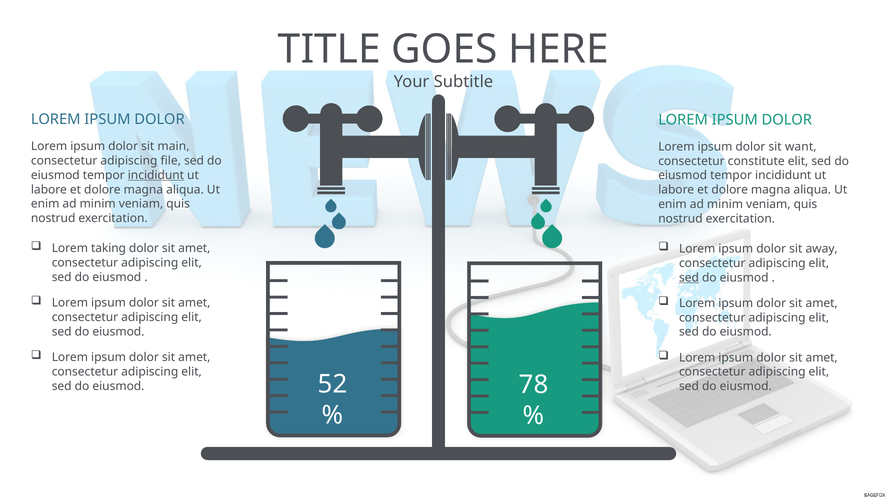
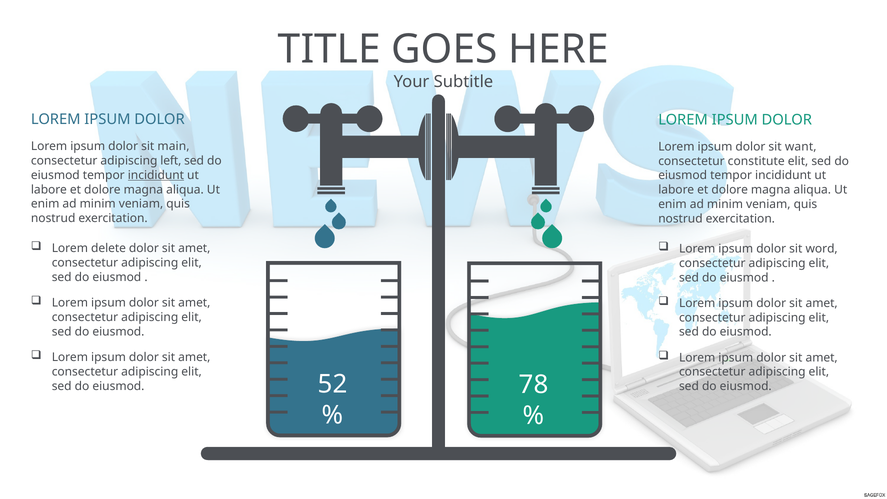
file: file -> left (171, 161)
taking: taking -> delete (109, 248)
away: away -> word (822, 249)
sed underline: present -> none (689, 278)
